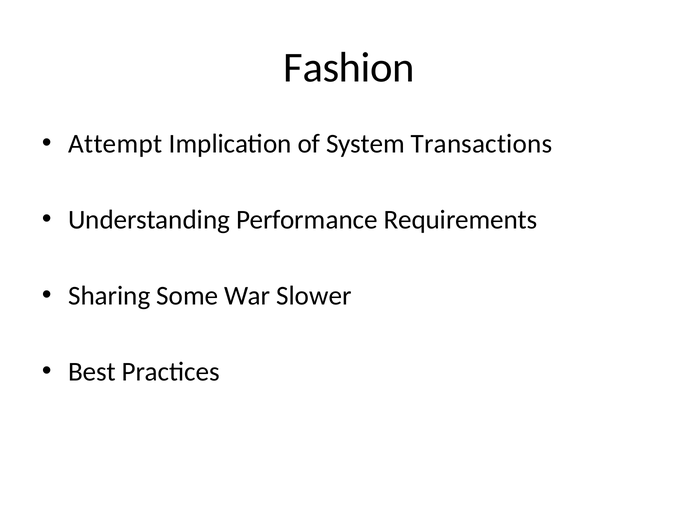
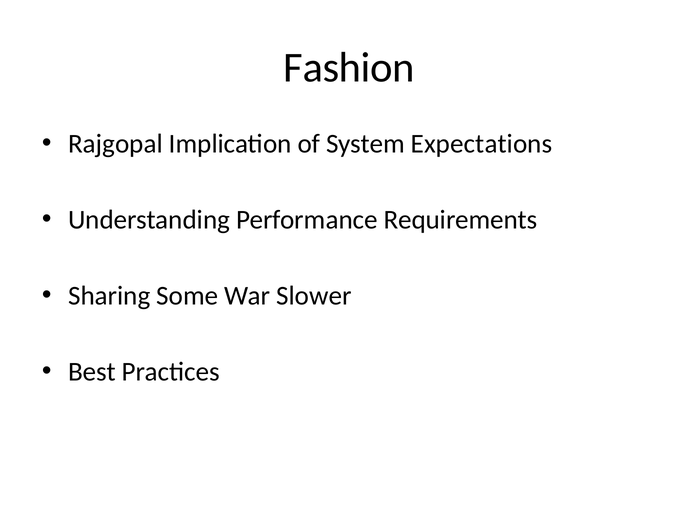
Attempt: Attempt -> Rajgopal (115, 144)
Transactions: Transactions -> Expectations (482, 144)
